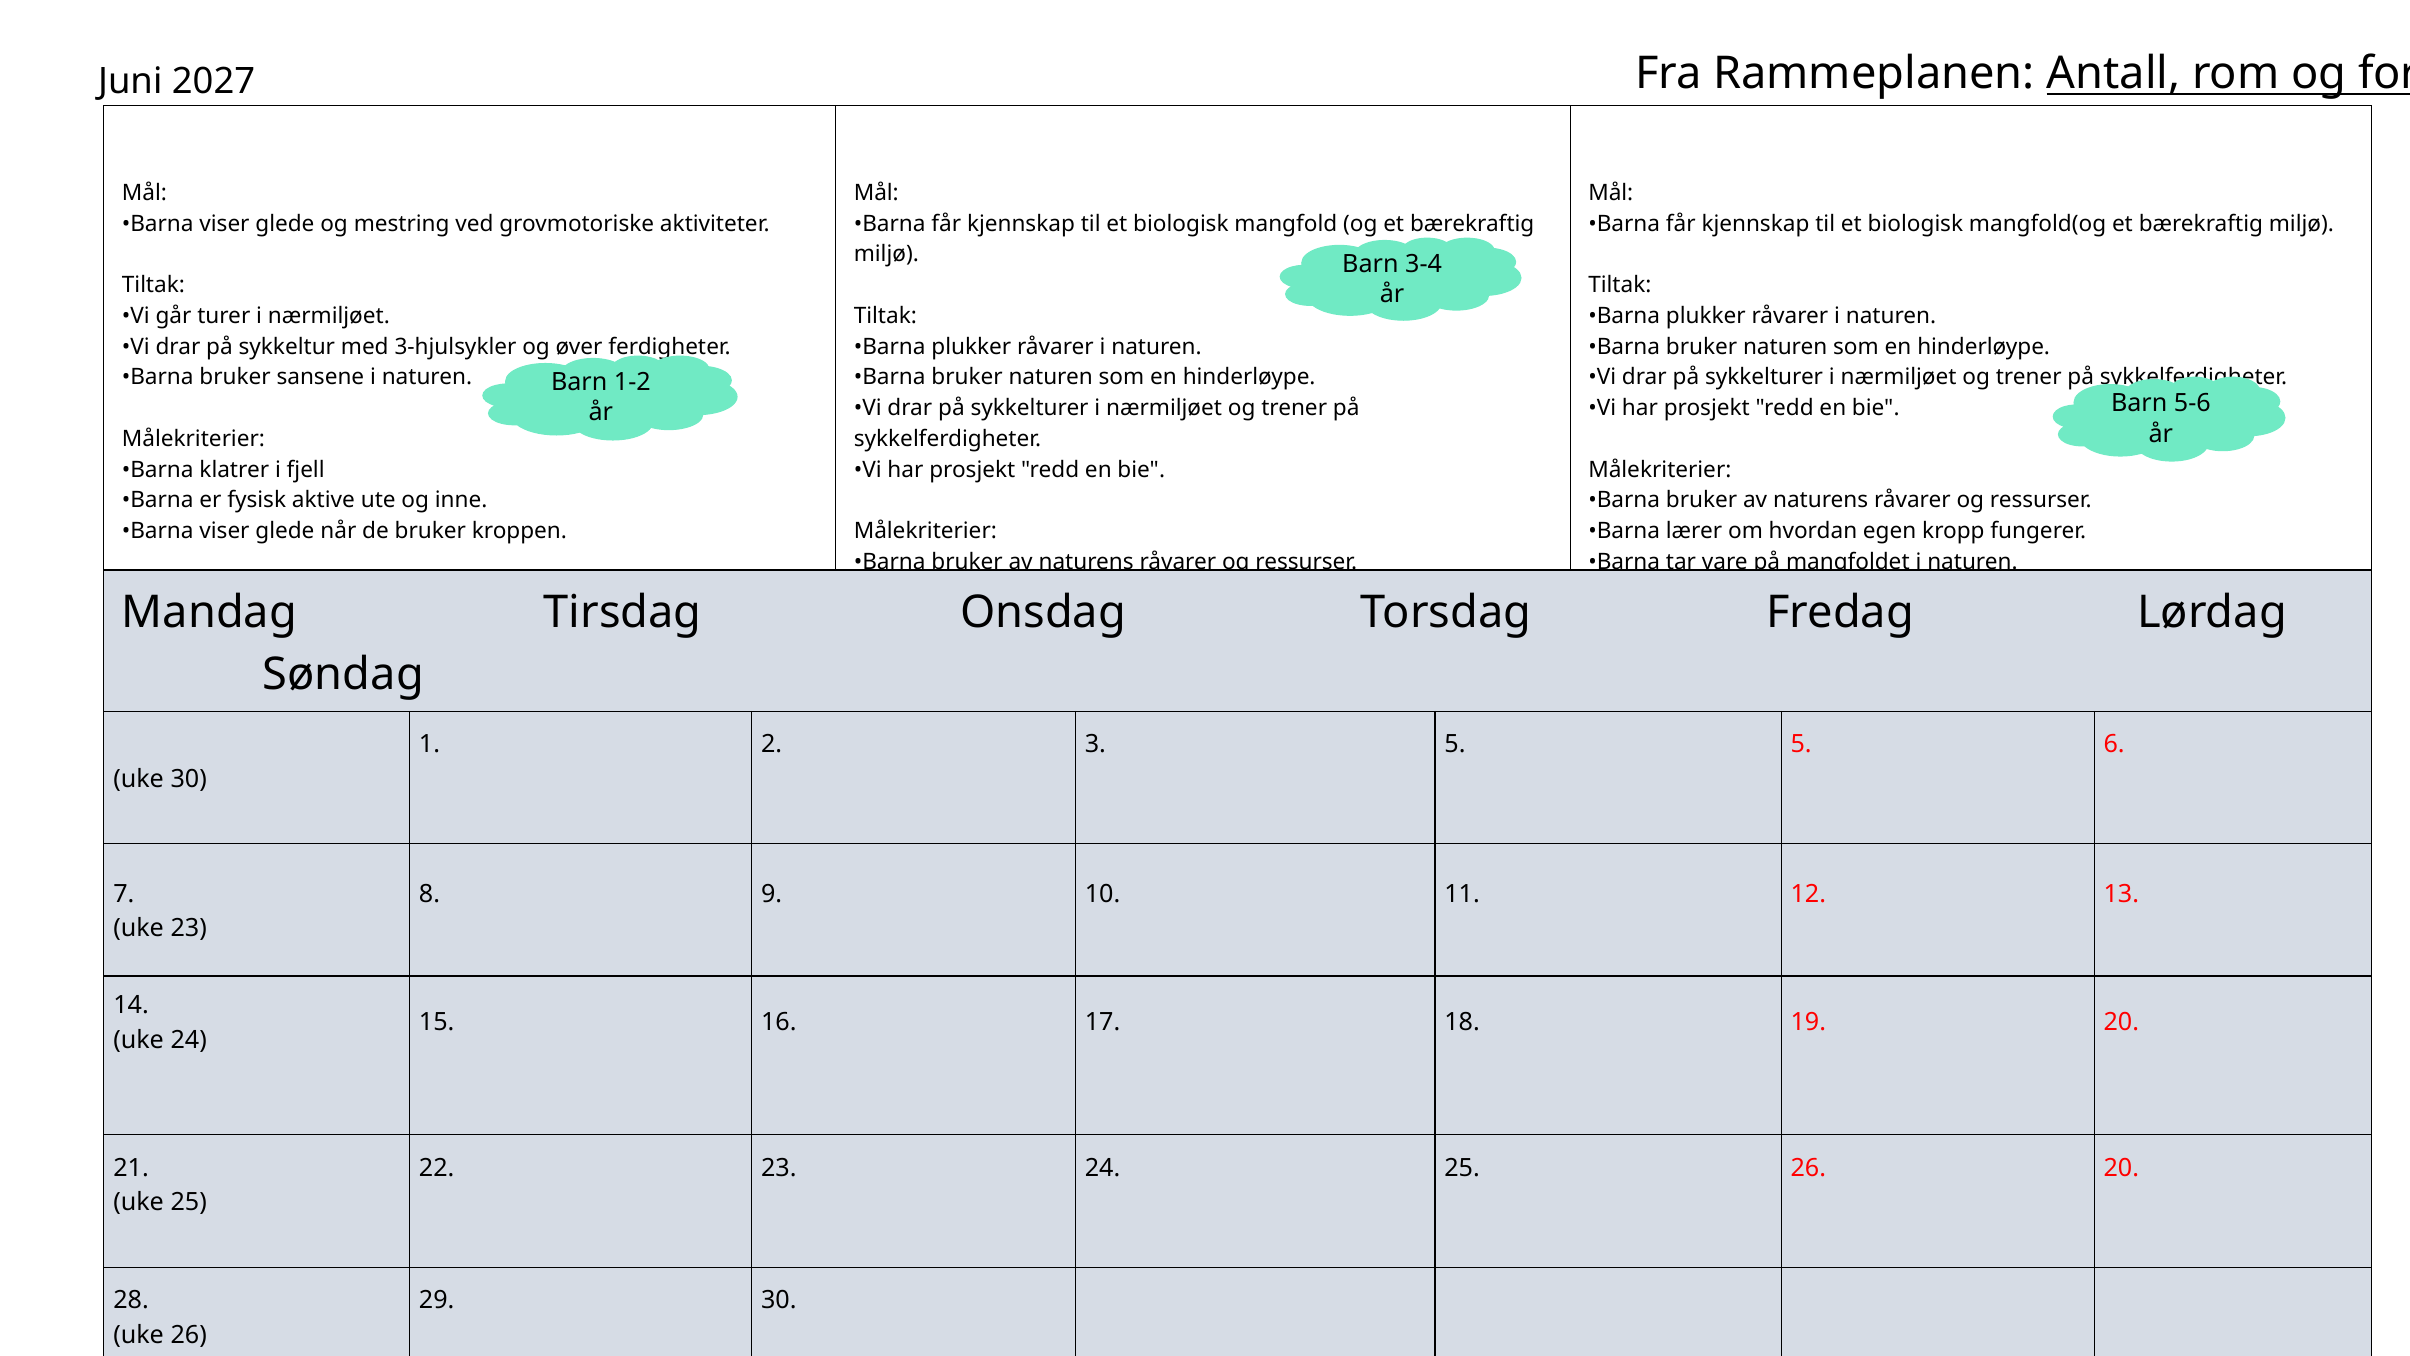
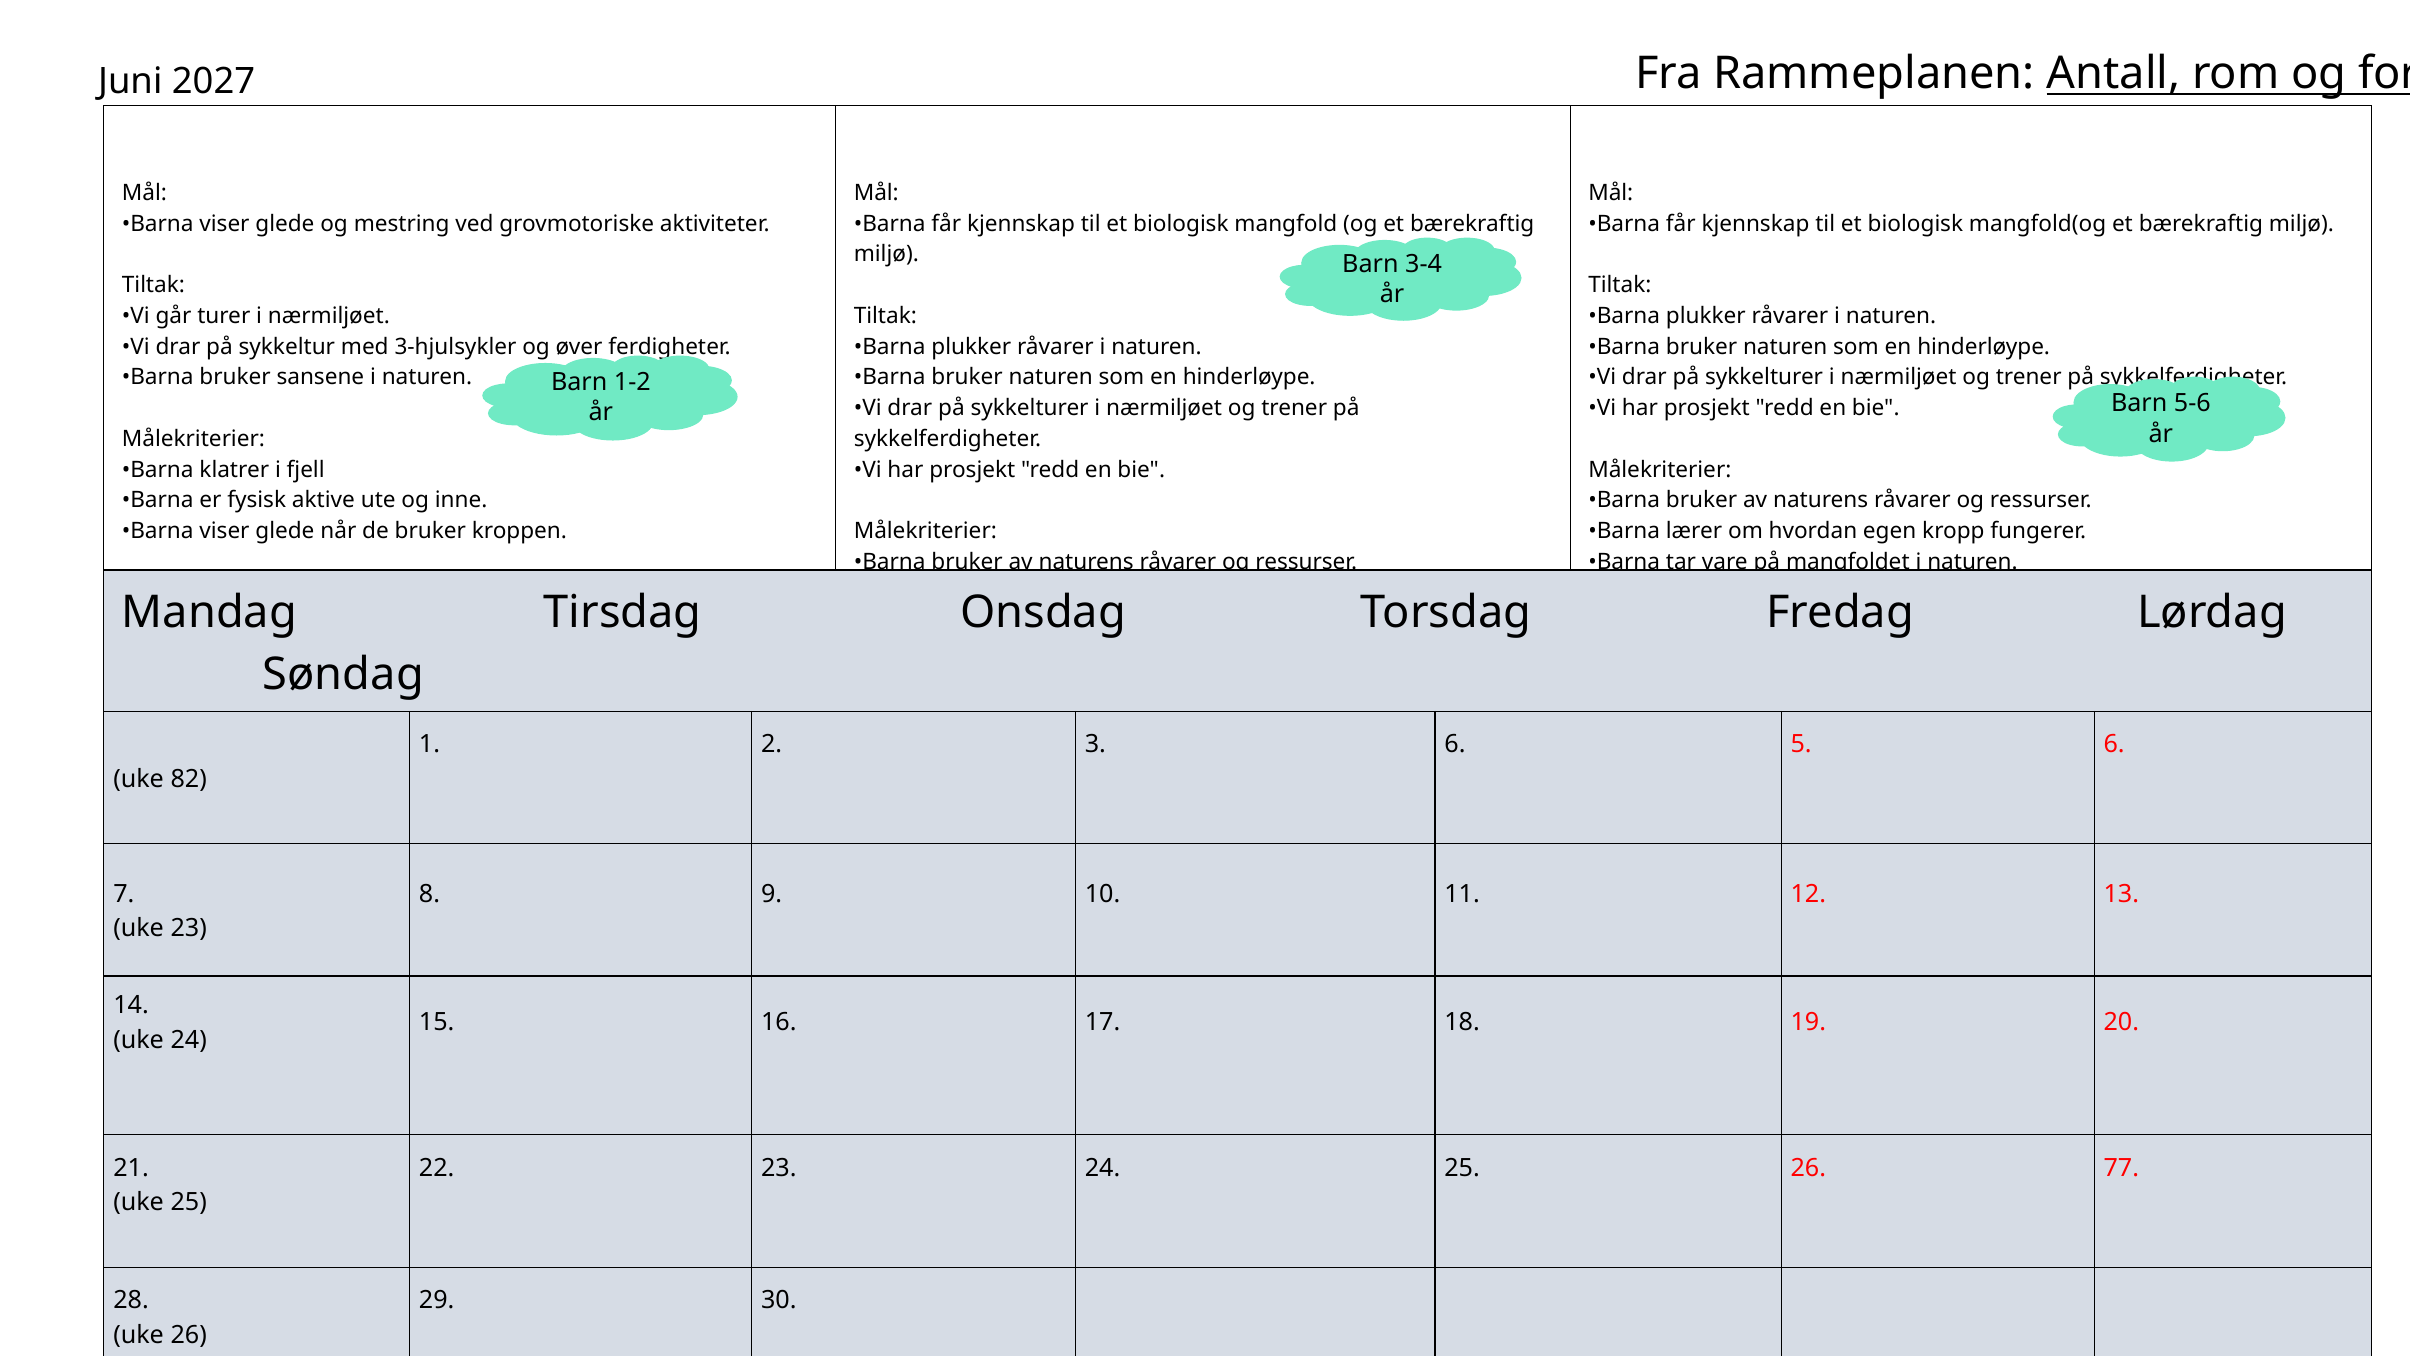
3 5: 5 -> 6 (1455, 745)
uke 30: 30 -> 82 (189, 779)
26 20: 20 -> 77 (2121, 1168)
